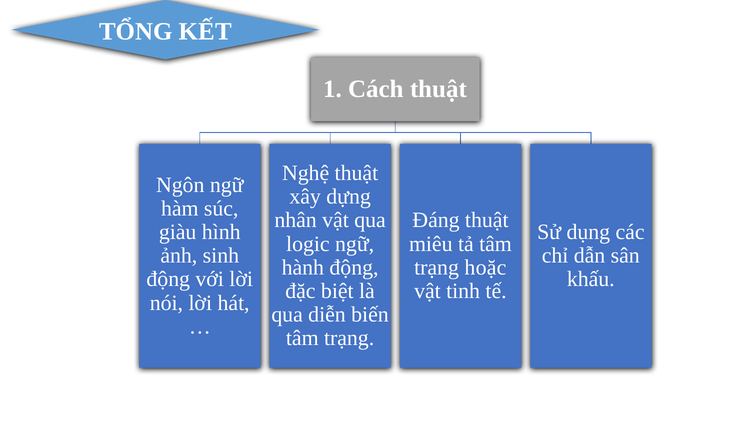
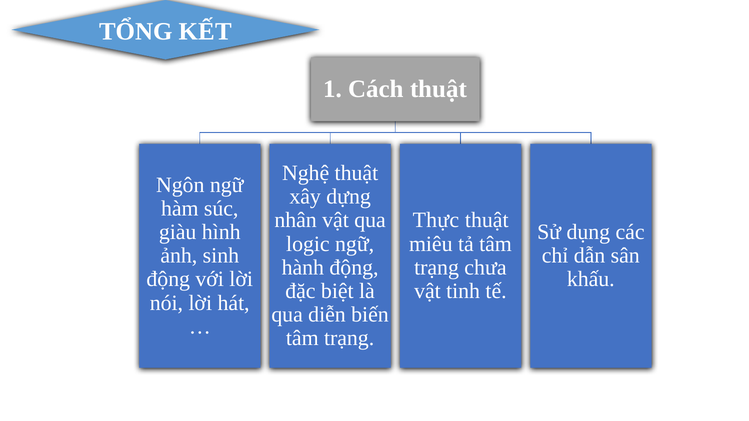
Đáng: Đáng -> Thực (436, 220)
hoặc: hoặc -> chưa (485, 268)
